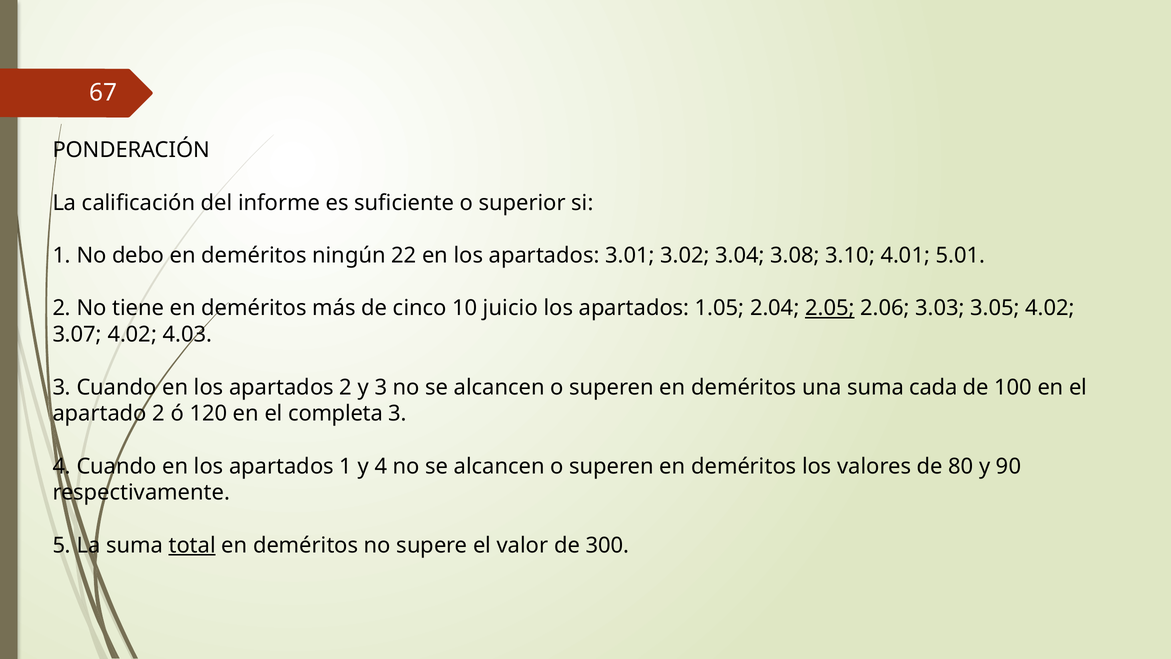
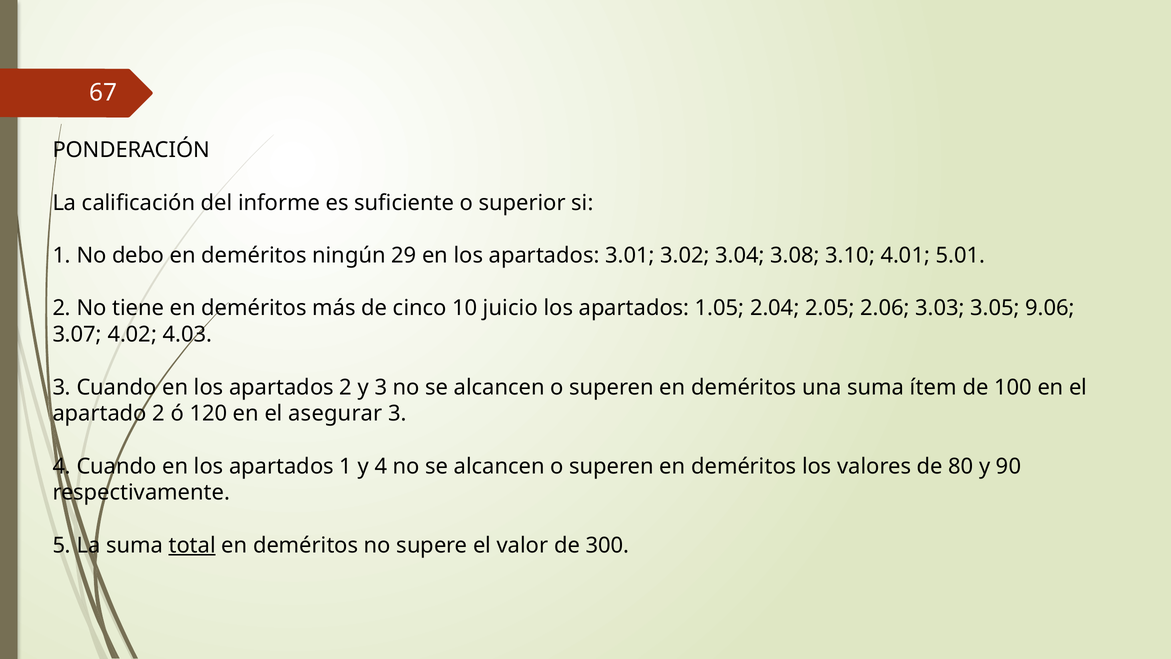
22: 22 -> 29 (404, 255)
2.05 underline: present -> none (830, 308)
3.05 4.02: 4.02 -> 9.06 (1050, 308)
cada: cada -> ítem (933, 387)
completa: completa -> asegurar (335, 413)
